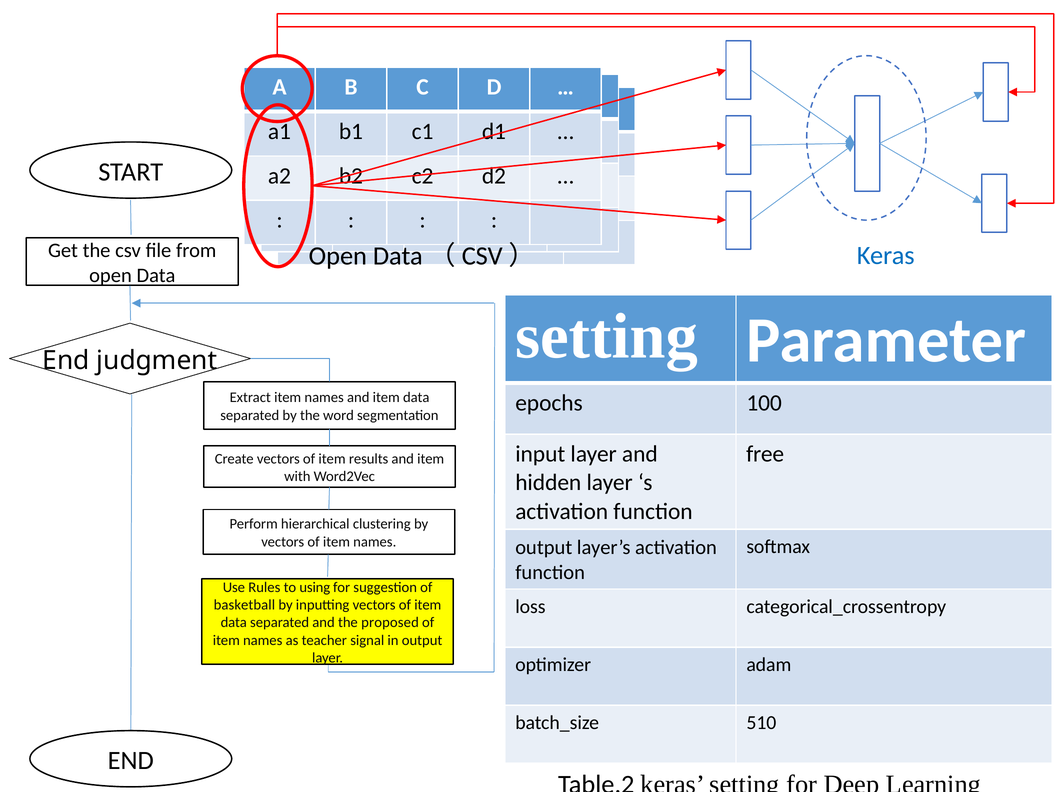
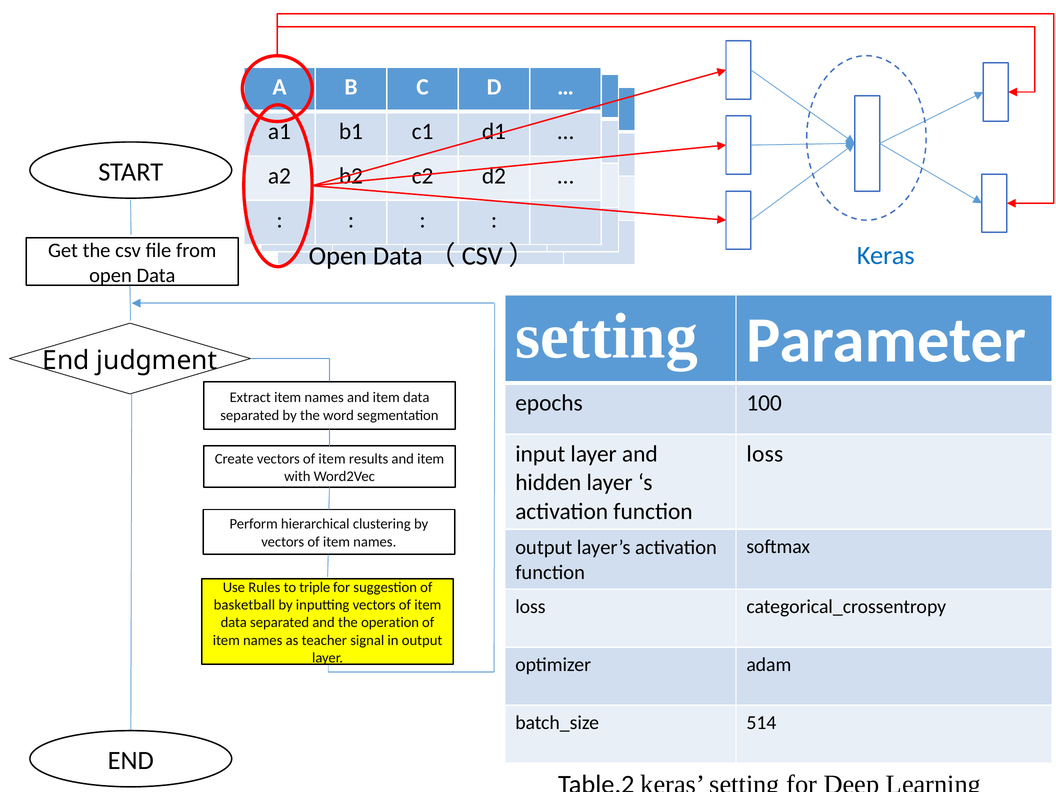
free: free -> loss (765, 454)
using: using -> triple (315, 587)
proposed: proposed -> operation (390, 623)
510: 510 -> 514 (761, 723)
